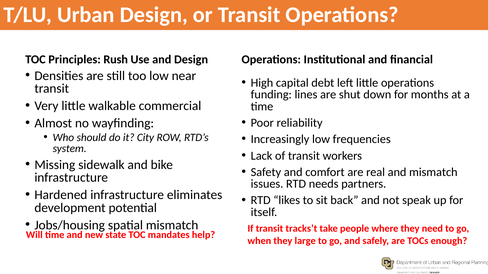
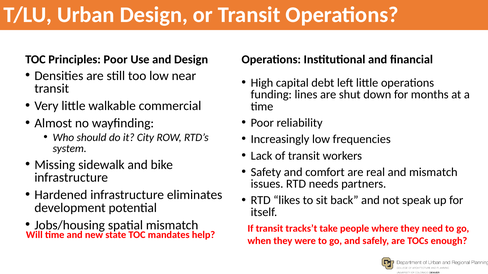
Principles Rush: Rush -> Poor (116, 60)
large: large -> were (305, 241)
